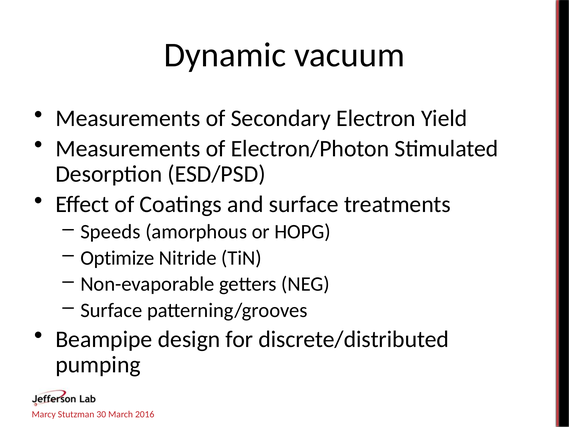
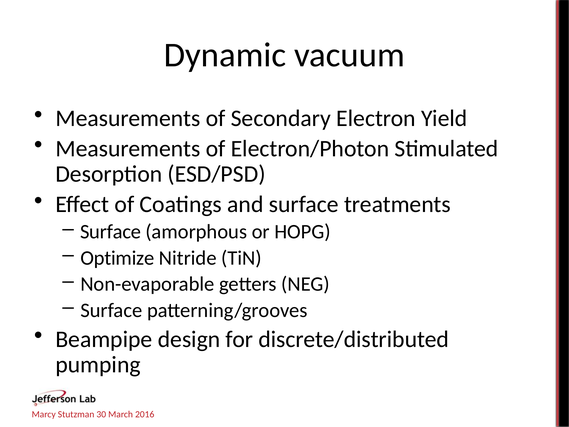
Speeds: Speeds -> Surface (111, 232)
